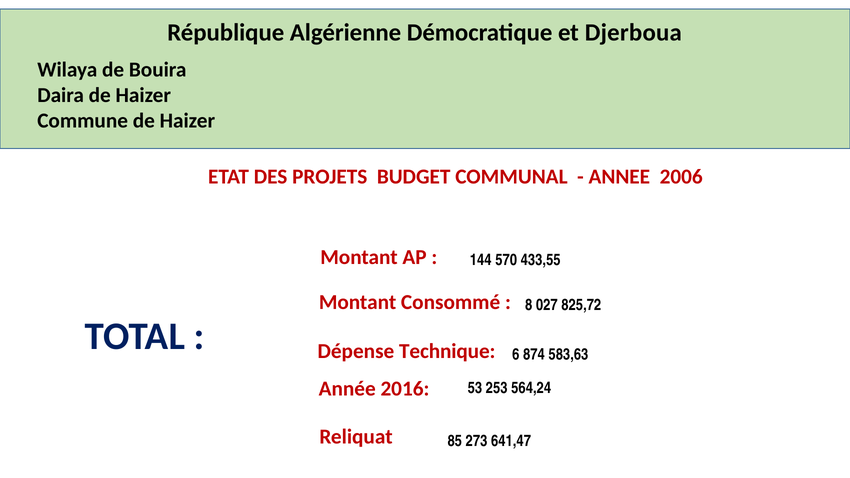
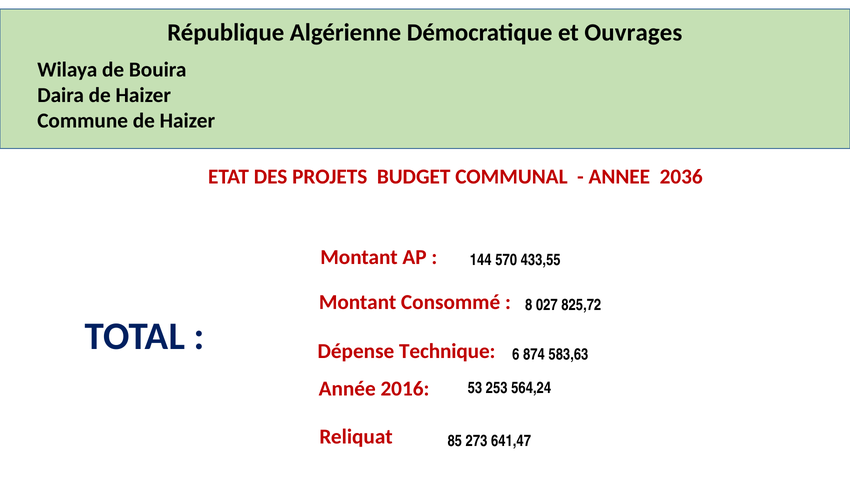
Djerboua: Djerboua -> Ouvrages (633, 32)
2006: 2006 -> 2036 (681, 177)
